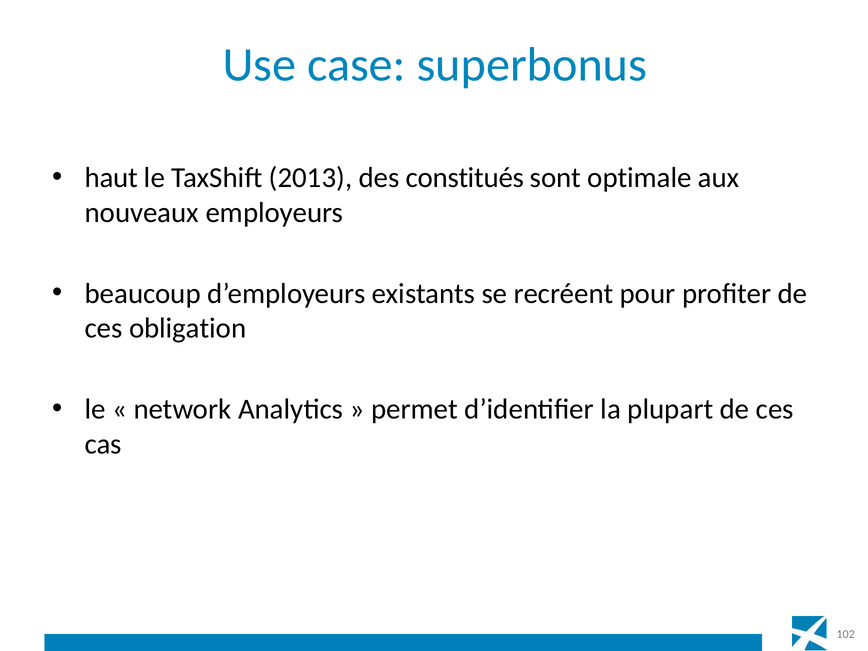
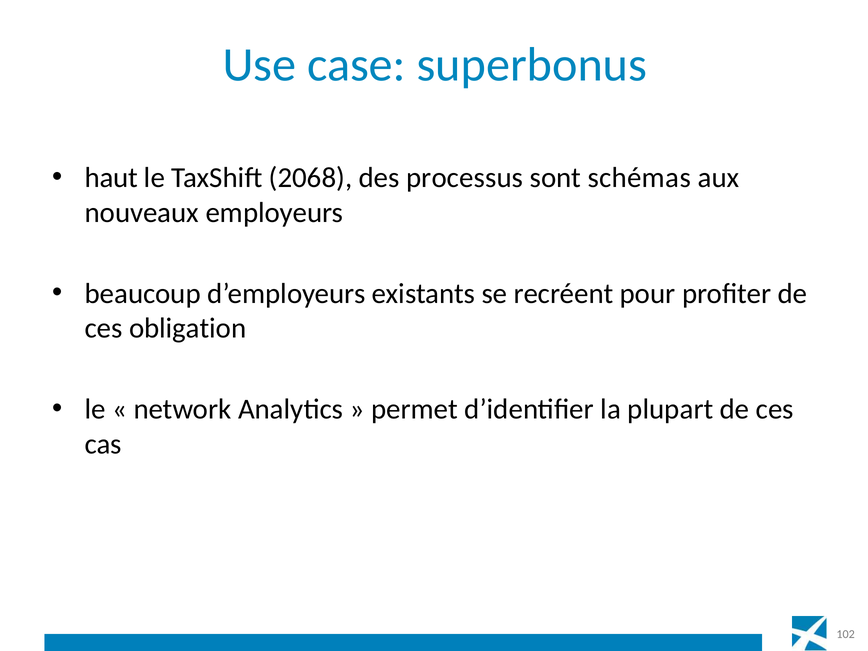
2013: 2013 -> 2068 (311, 178)
constitués: constitués -> processus (465, 178)
optimale: optimale -> schémas (639, 178)
